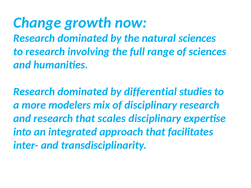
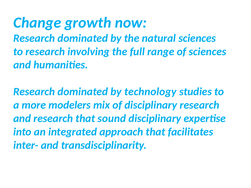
differential: differential -> technology (150, 92)
scales: scales -> sound (112, 119)
